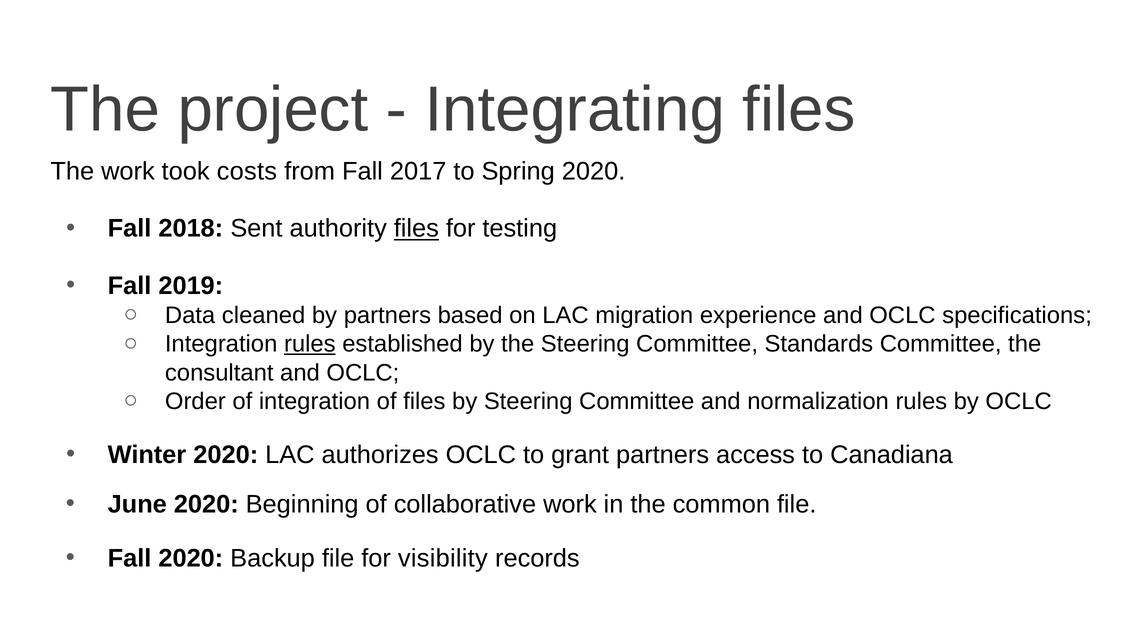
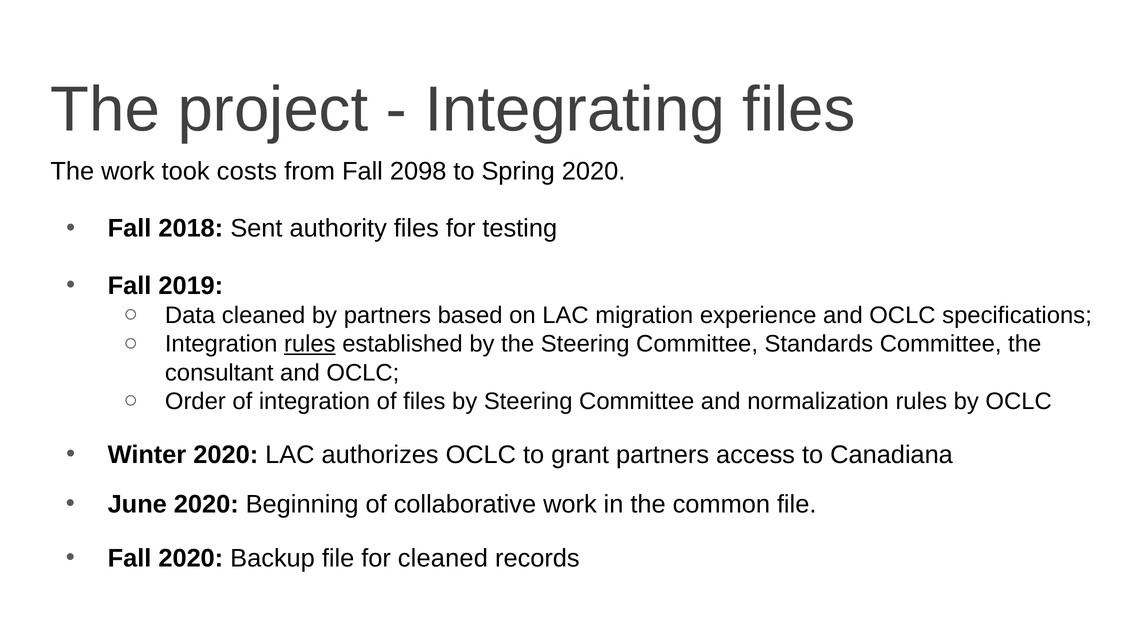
2017: 2017 -> 2098 (418, 171)
files underline: present -> none (416, 229)
for visibility: visibility -> cleaned (443, 559)
